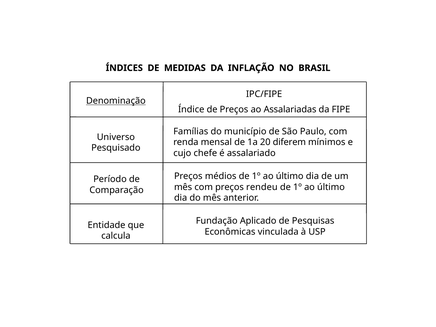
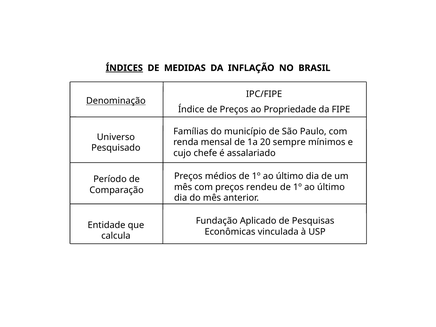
ÍNDICES underline: none -> present (124, 68)
Assalariadas: Assalariadas -> Propriedade (290, 110)
diferem: diferem -> sempre (289, 142)
